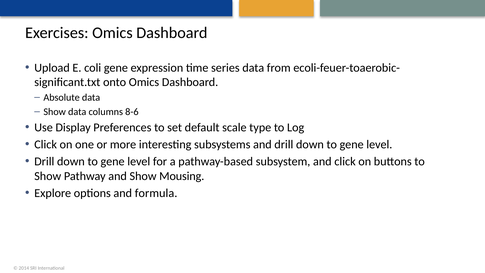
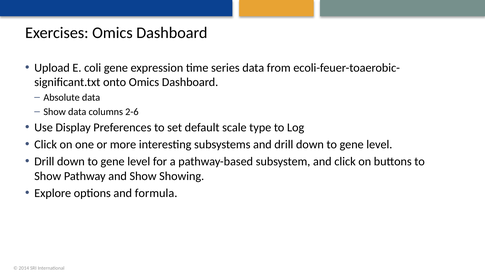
8-6: 8-6 -> 2-6 (132, 112)
Mousing: Mousing -> Showing (182, 176)
